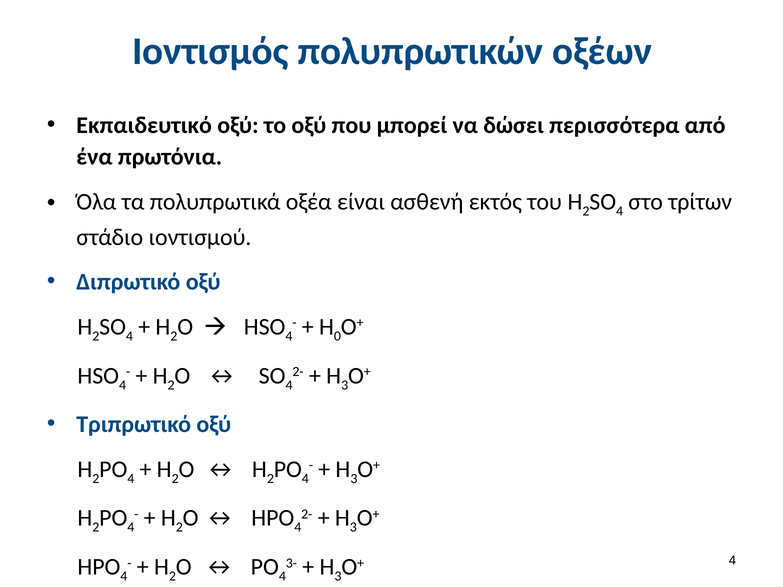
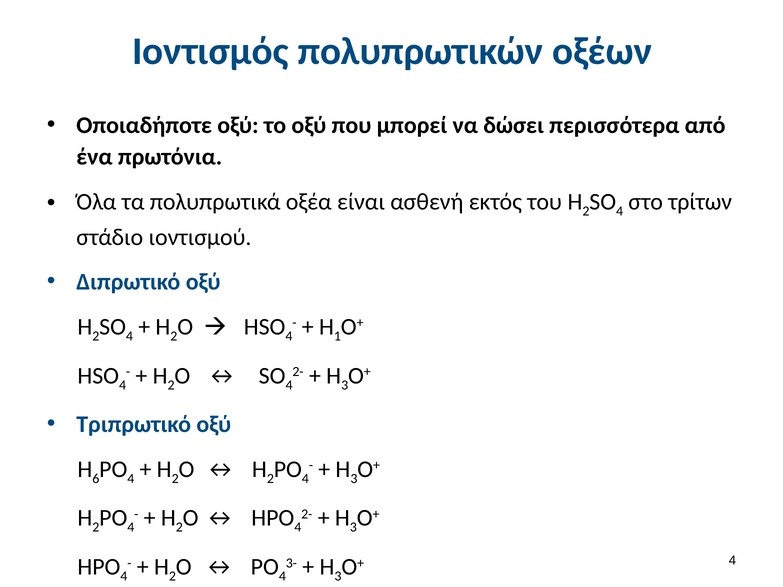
Εκπαιδευτικό: Εκπαιδευτικό -> Οποιαδήποτε (144, 125)
0: 0 -> 1 (337, 336)
2: 2 -> 6 (96, 479)
